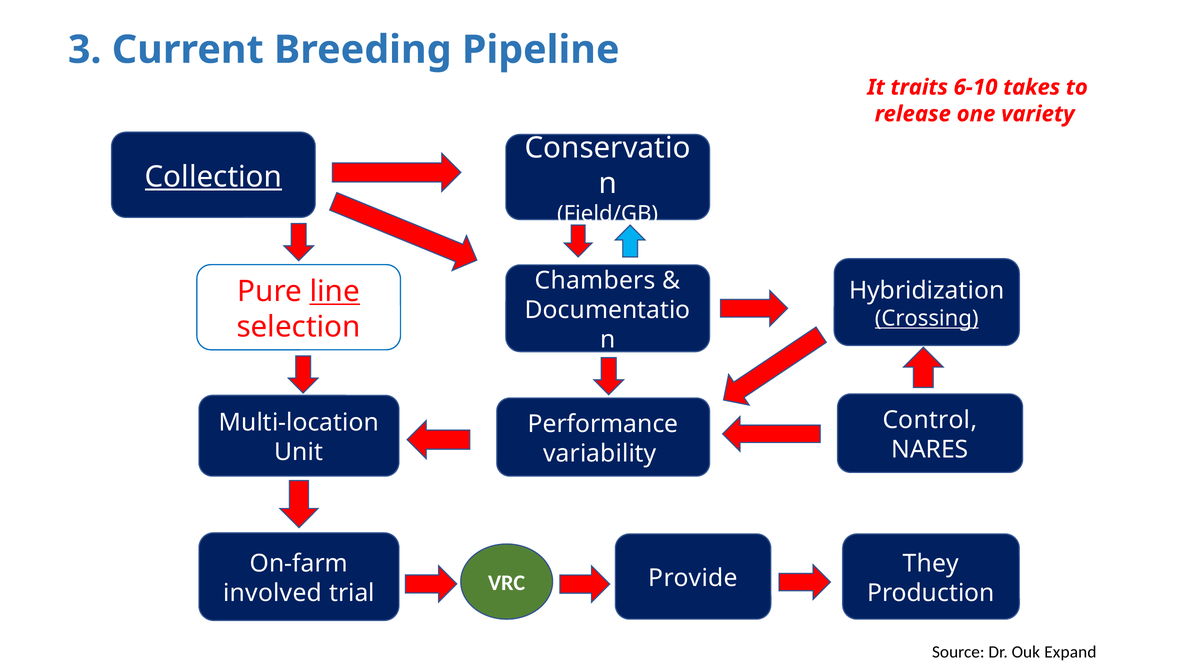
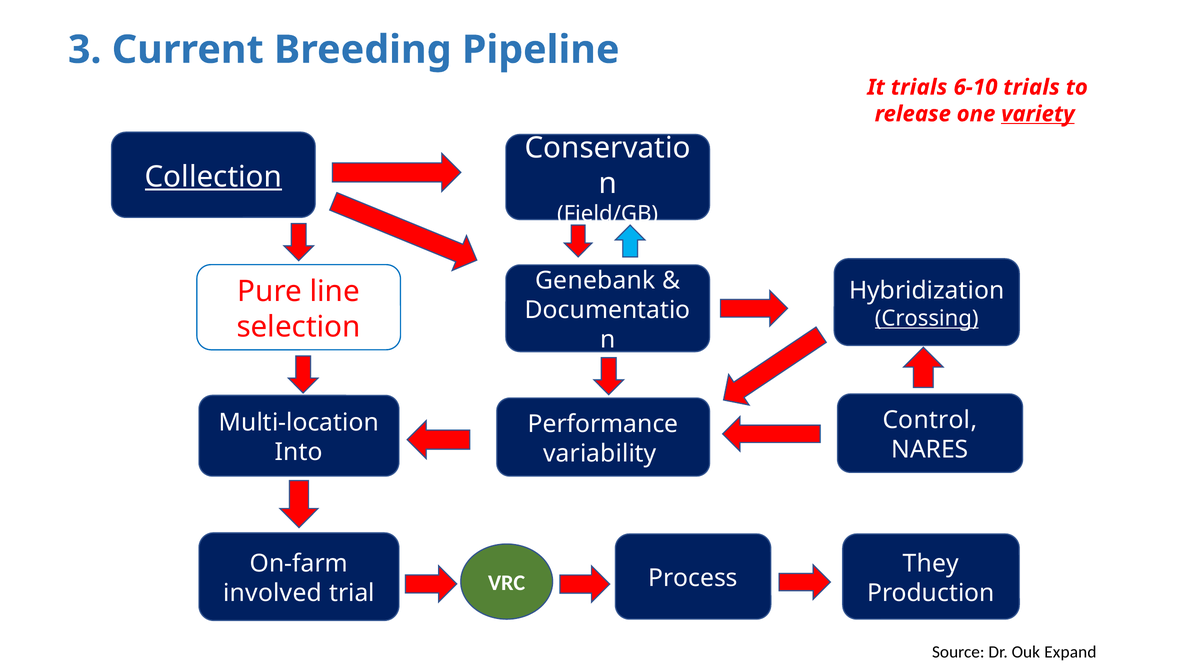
It traits: traits -> trials (919, 87)
6-10 takes: takes -> trials (1032, 87)
variety underline: none -> present (1038, 114)
Chambers: Chambers -> Genebank (595, 280)
line underline: present -> none (335, 291)
Unit: Unit -> Into (299, 452)
Provide: Provide -> Process (693, 578)
